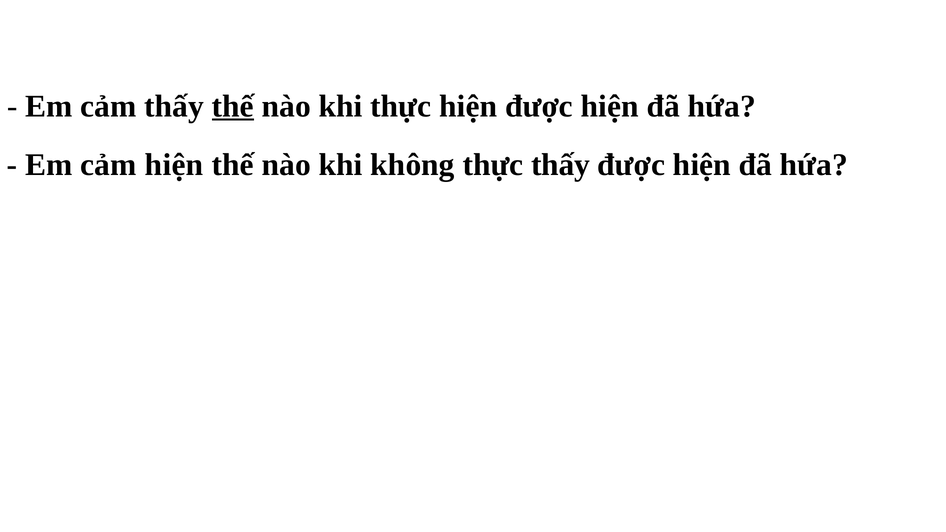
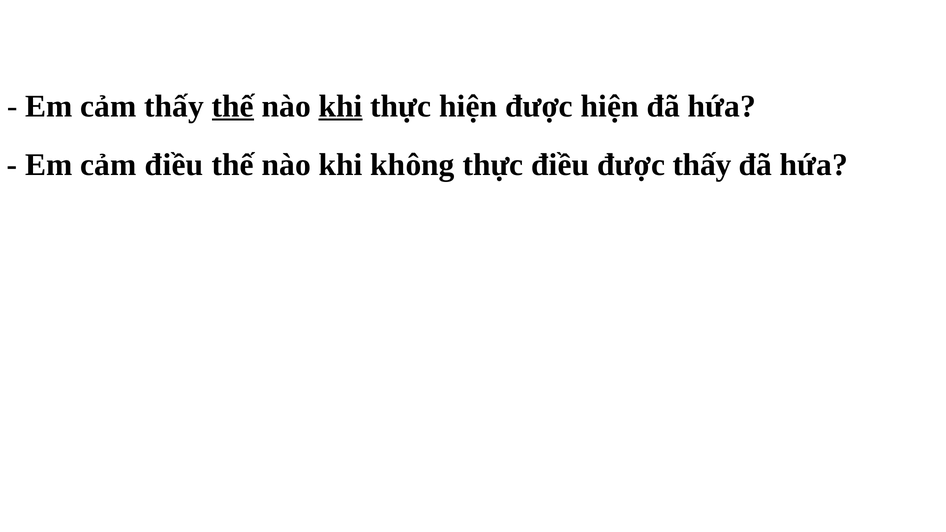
khi underline: none -> present (341, 106)
cảm hiện: hiện -> điều (174, 165)
thực thấy: thấy -> điều (560, 165)
hiện: hiện -> thấy (702, 165)
